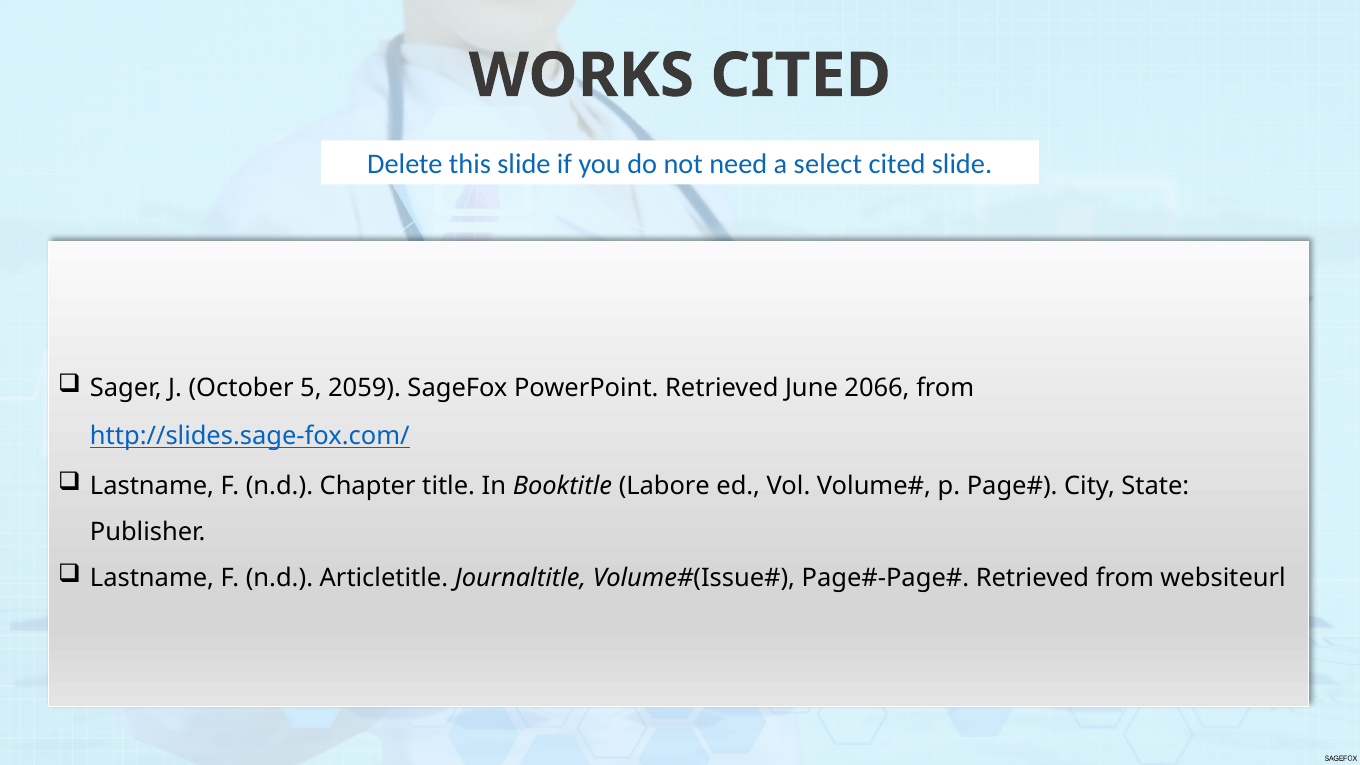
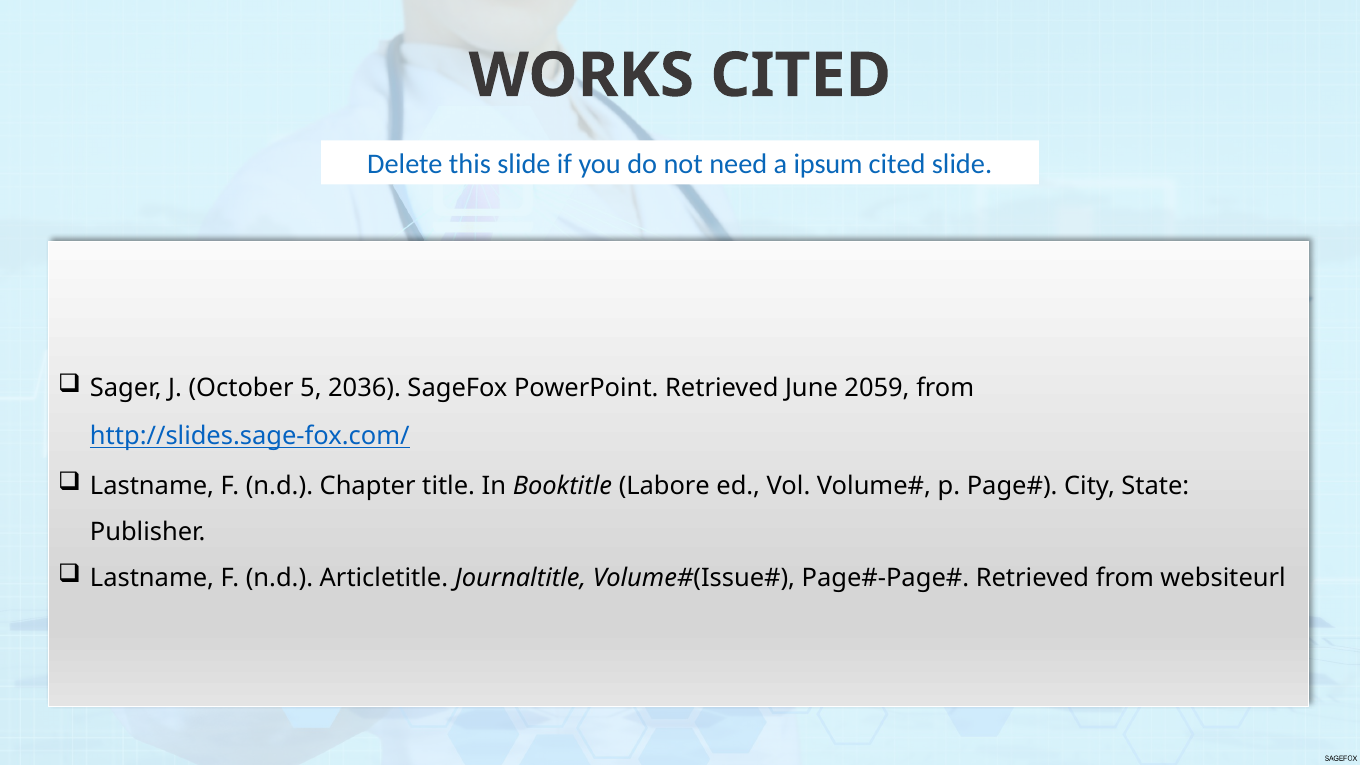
select: select -> ipsum (828, 164)
2059: 2059 -> 2036 (365, 388)
2066: 2066 -> 2059 (877, 388)
